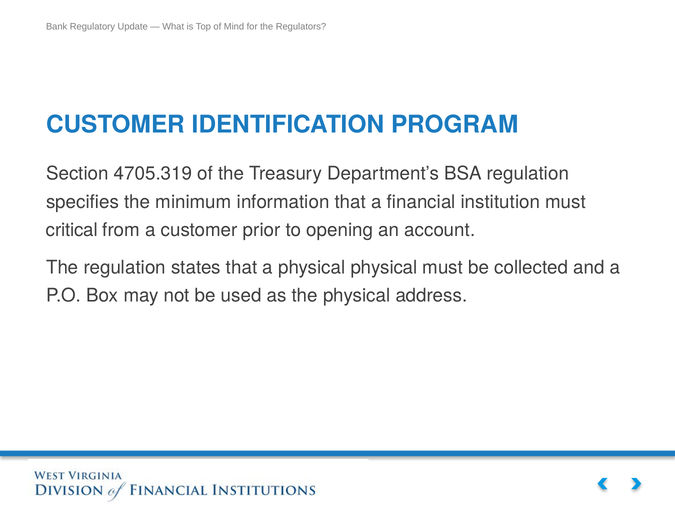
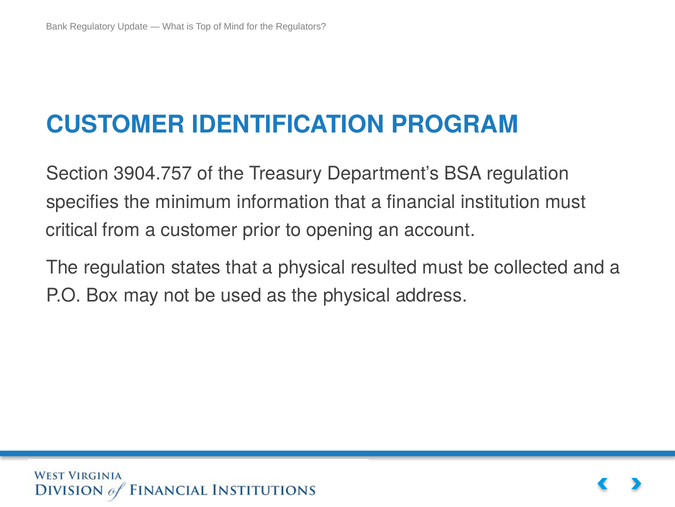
4705.319: 4705.319 -> 3904.757 (153, 173)
physical physical: physical -> resulted (384, 267)
